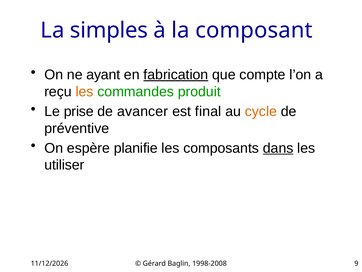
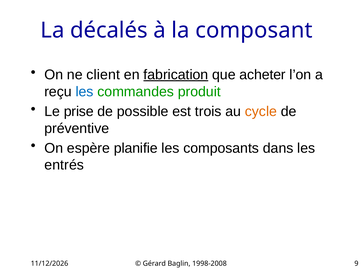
simples: simples -> décalés (109, 30)
ayant: ayant -> client (103, 75)
compte: compte -> acheter (263, 75)
les colour: orange -> blue (85, 91)
avancer: avancer -> possible (143, 111)
final: final -> trois (208, 111)
dans underline: present -> none (278, 148)
utiliser: utiliser -> entrés (64, 165)
